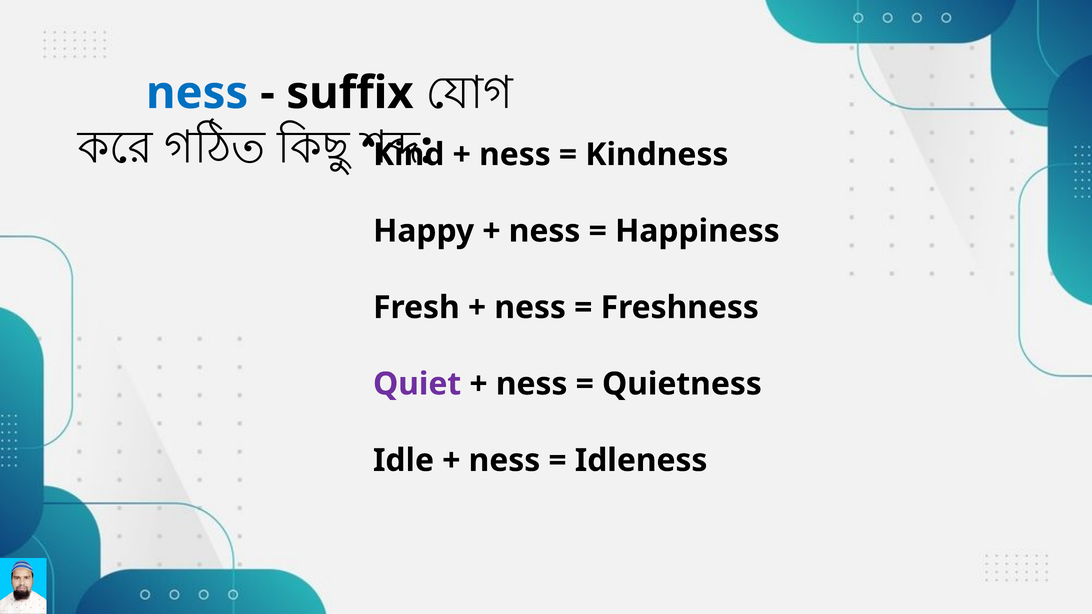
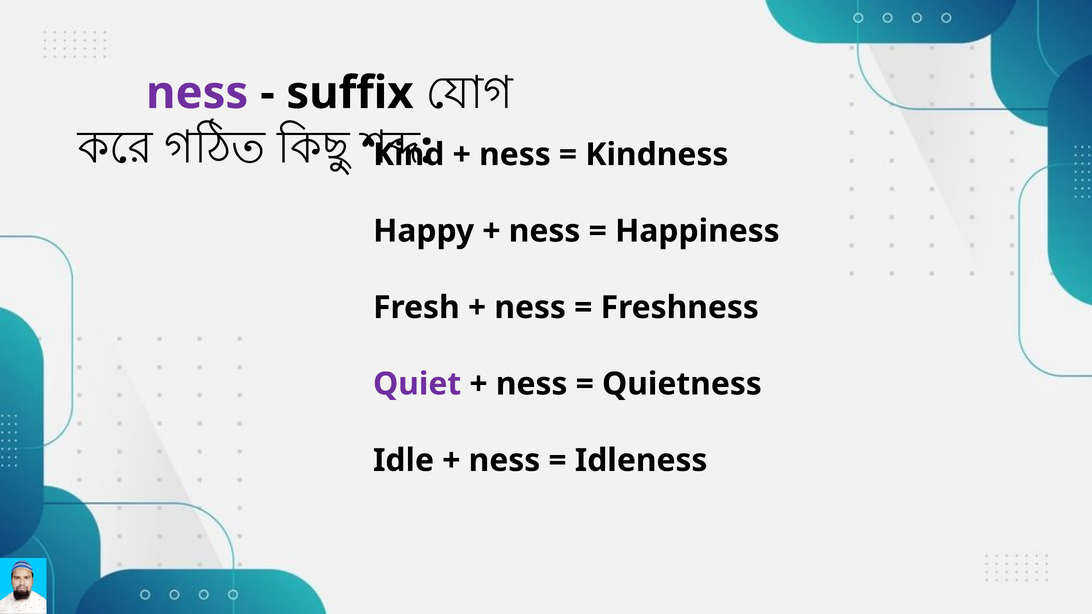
ness colour: blue -> purple (197, 93)
